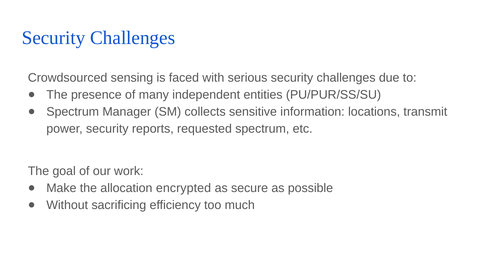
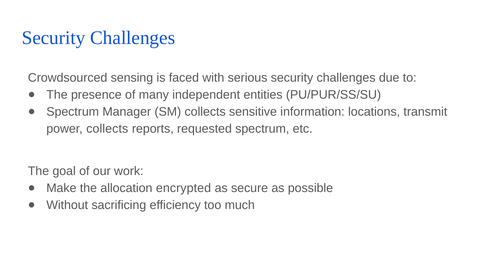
power security: security -> collects (107, 129)
